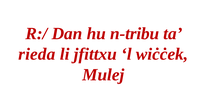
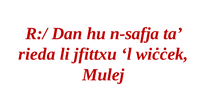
n-tribu: n-tribu -> n-safja (135, 34)
